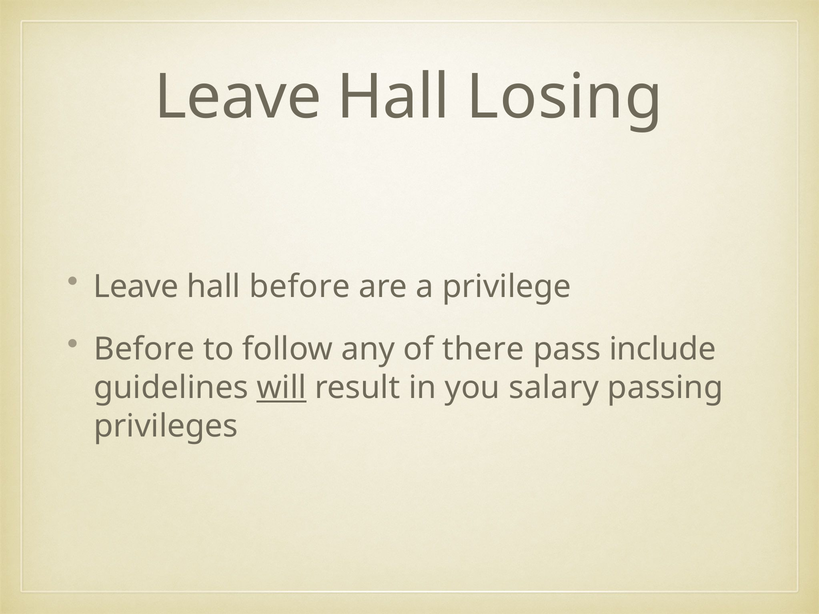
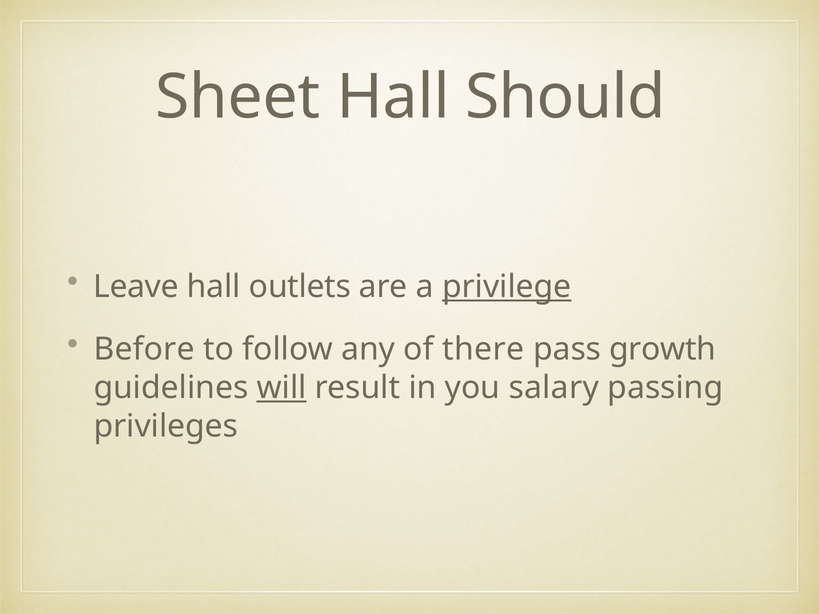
Leave: Leave -> Sheet (238, 97)
Losing: Losing -> Should (565, 97)
hall before: before -> outlets (300, 287)
privilege underline: none -> present (507, 287)
include: include -> growth (663, 349)
